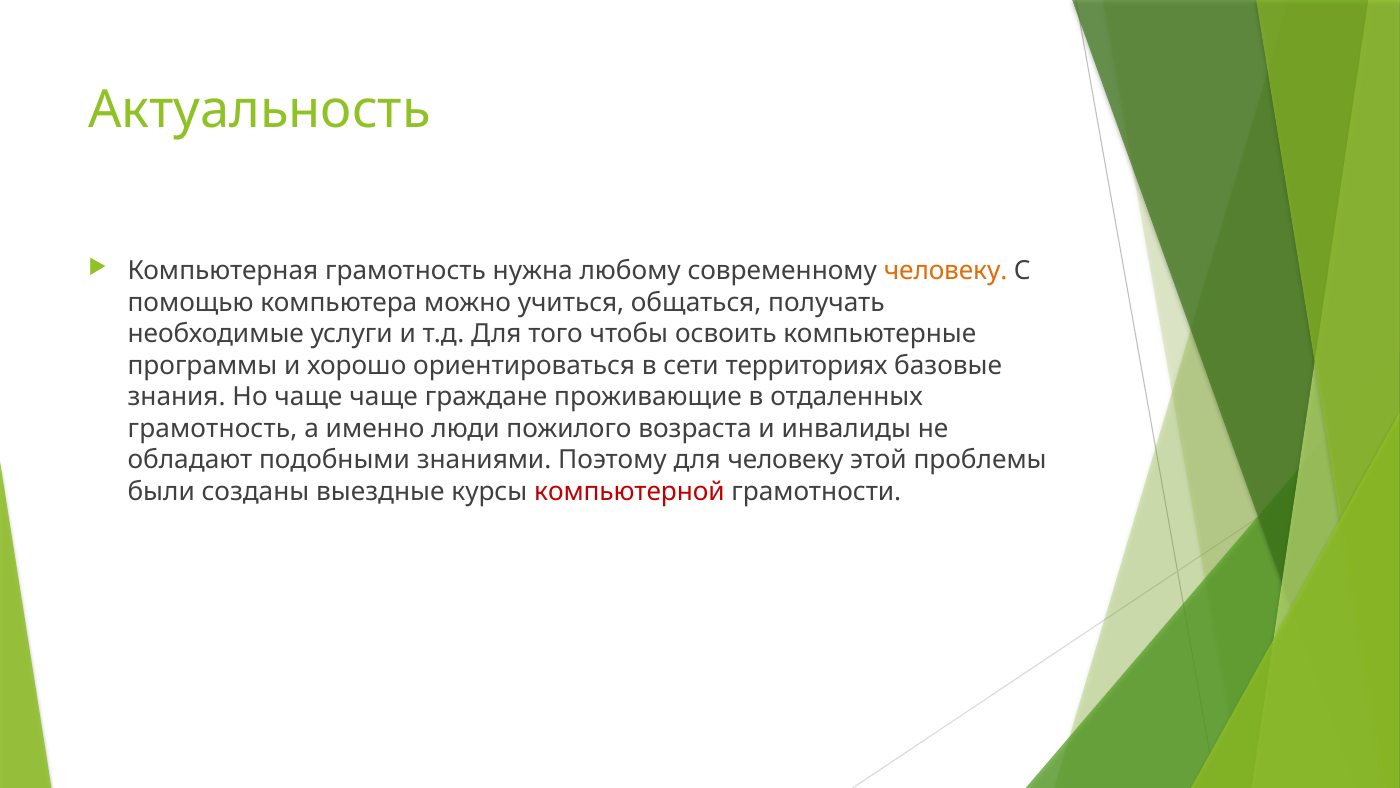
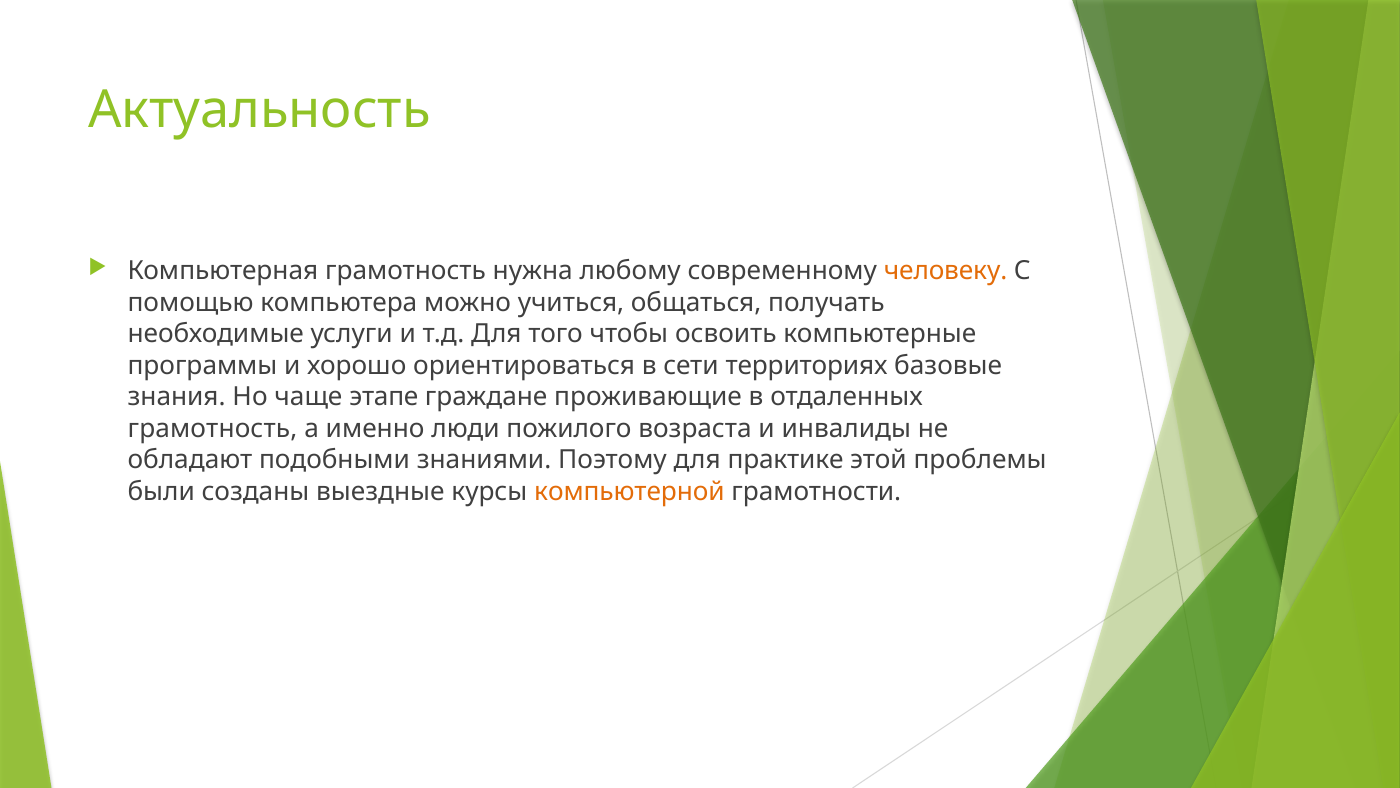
чаще чаще: чаще -> этапе (384, 397)
для человеку: человеку -> практике (786, 460)
компьютерной colour: red -> orange (629, 491)
